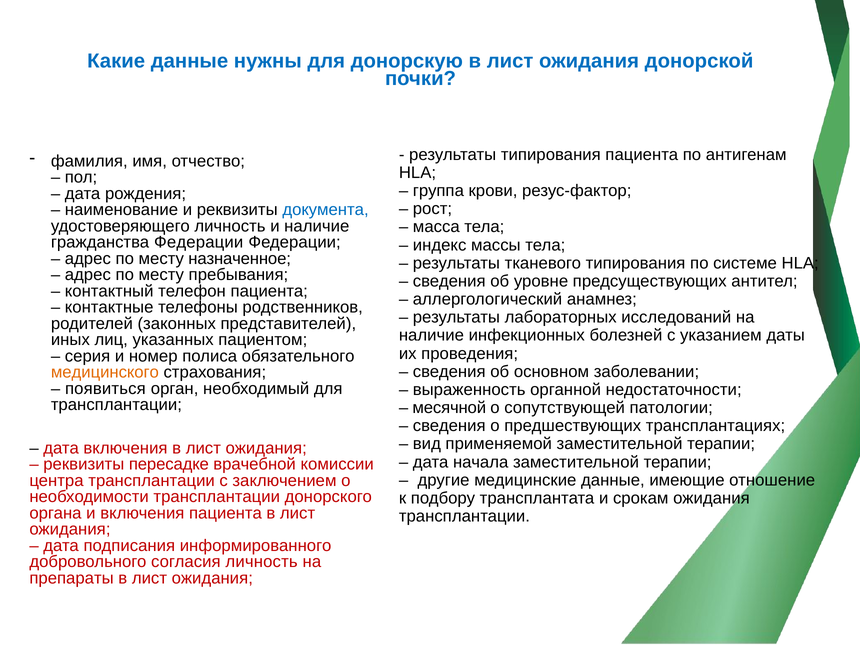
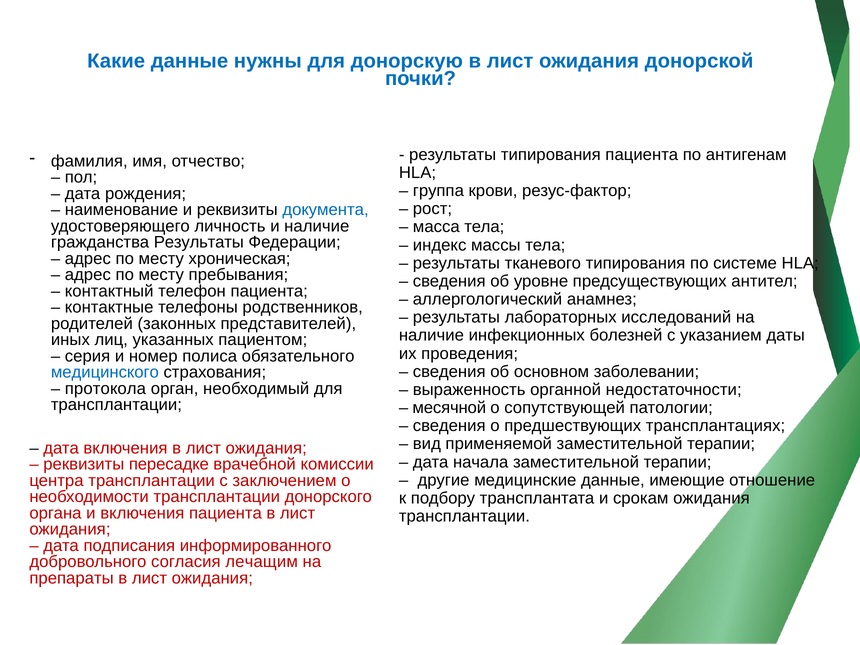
гражданства Федерации: Федерации -> Результаты (199, 242)
назначенное: назначенное -> хроническая (240, 259)
медицинского colour: orange -> blue (105, 372)
появиться: появиться -> протокола (105, 389)
согласия личность: личность -> лечащим (262, 562)
